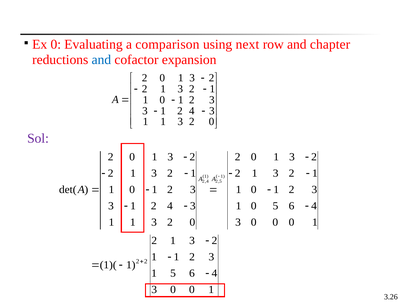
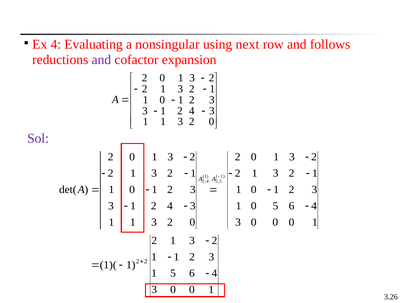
Ex 0: 0 -> 4 (56, 44)
comparison: comparison -> nonsingular (167, 44)
chapter: chapter -> follows (330, 44)
and colour: blue -> purple (101, 60)
